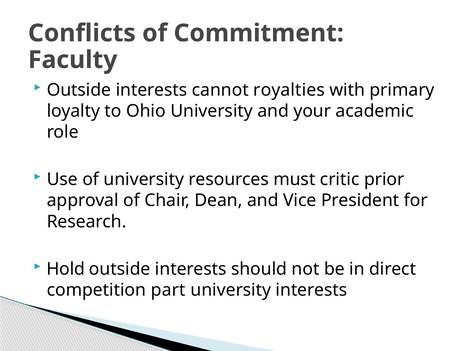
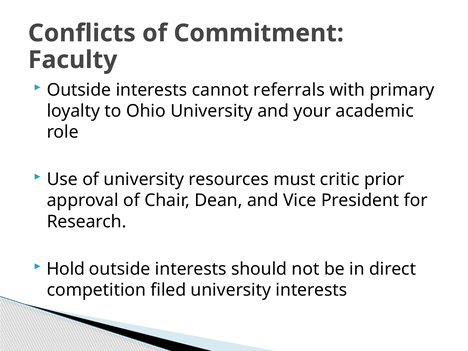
royalties: royalties -> referrals (289, 90)
part: part -> filed (168, 290)
